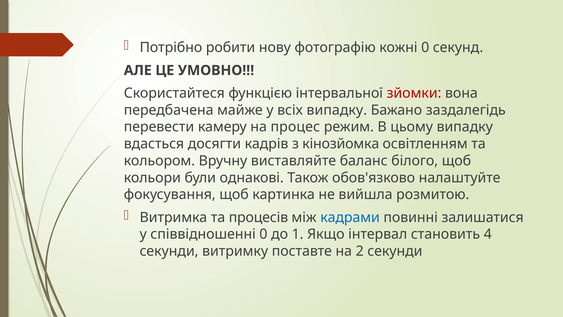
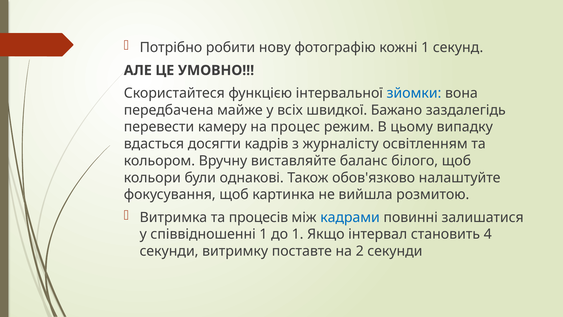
кожні 0: 0 -> 1 (425, 48)
зйомки colour: red -> blue (414, 93)
всіх випадку: випадку -> швидкої (337, 110)
кінозйомка: кінозйомка -> журналісту (341, 144)
співвідношенні 0: 0 -> 1 (263, 234)
